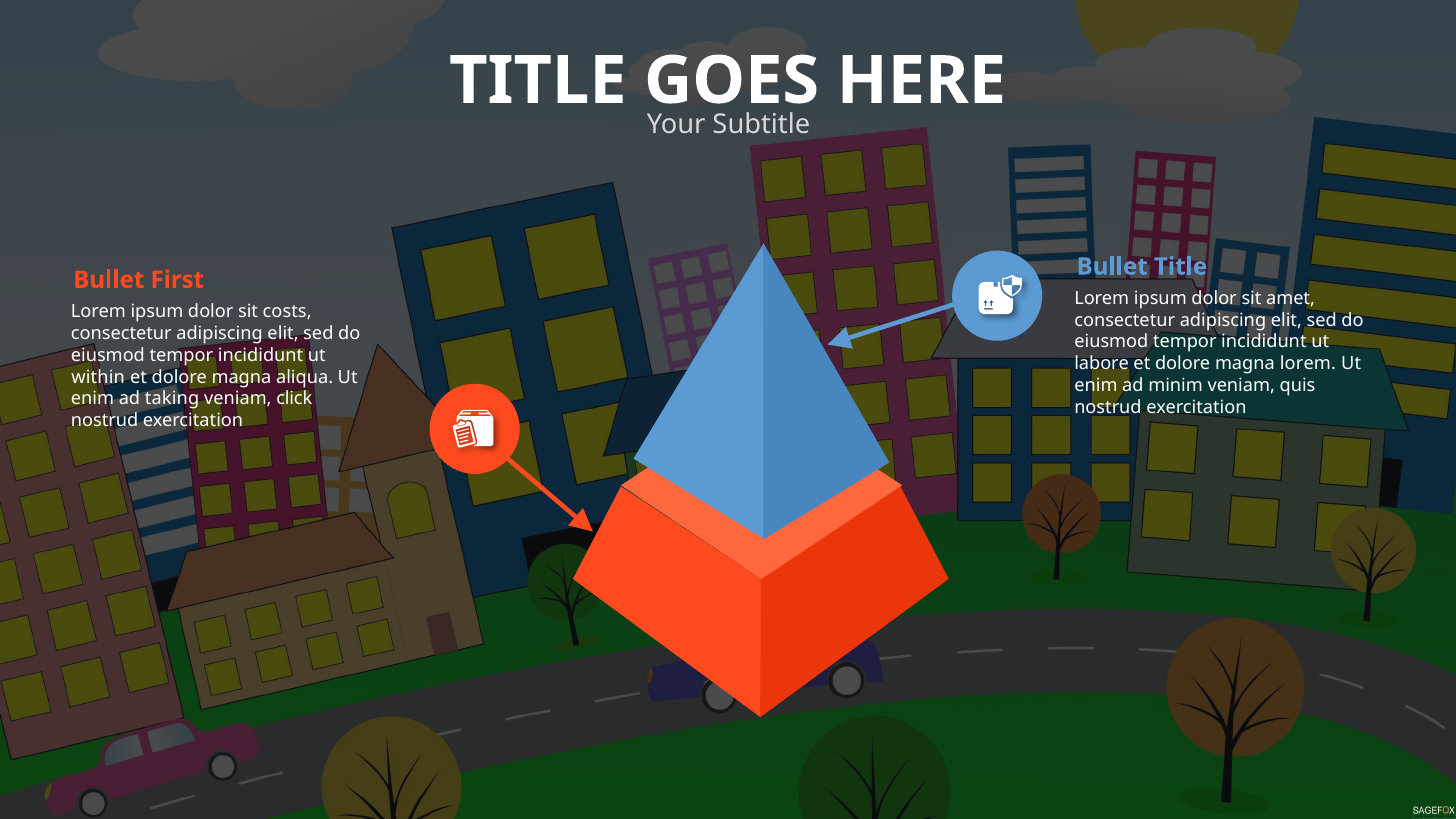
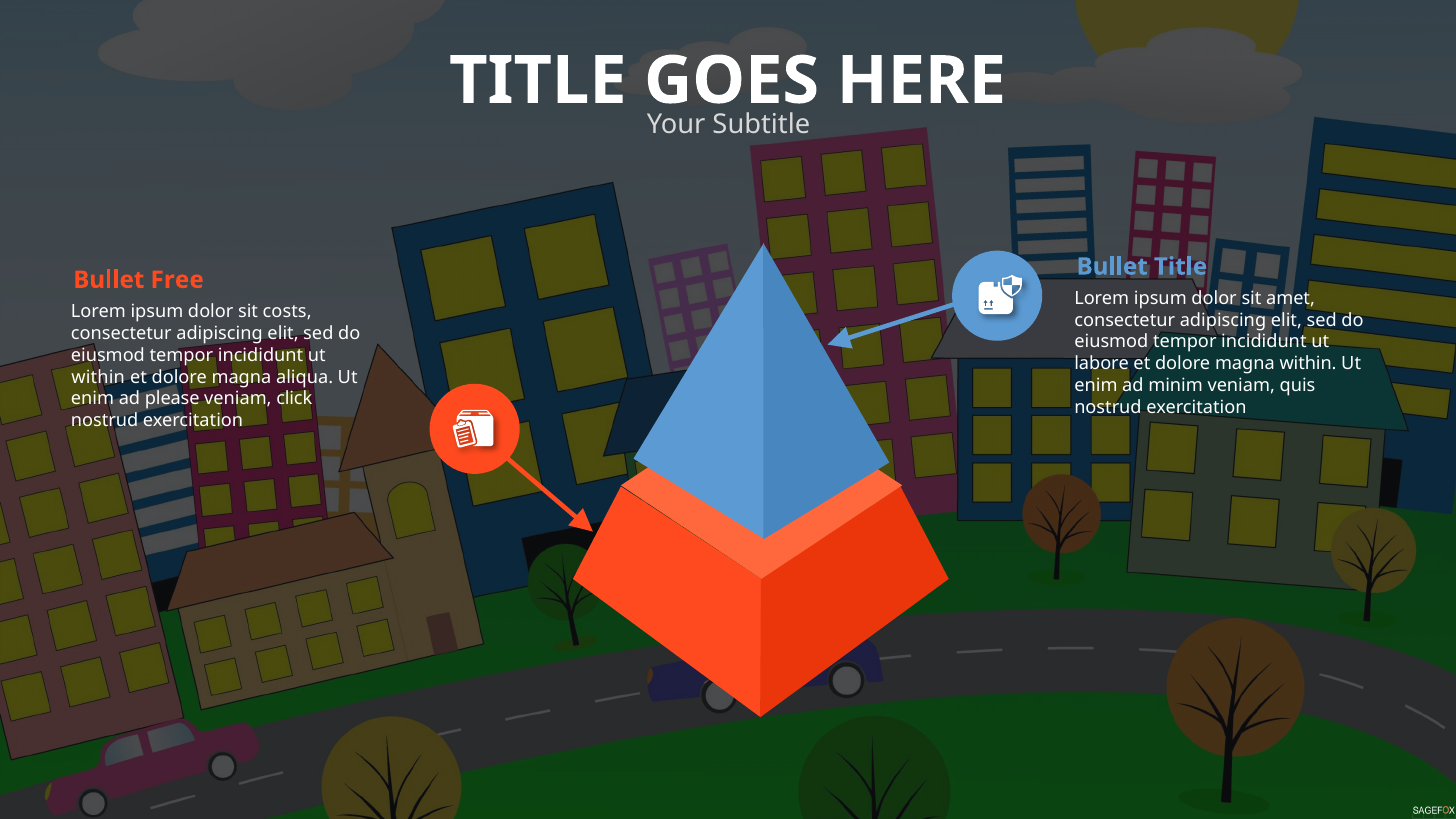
First: First -> Free (177, 280)
magna lorem: lorem -> within (1308, 364)
taking: taking -> please (172, 399)
